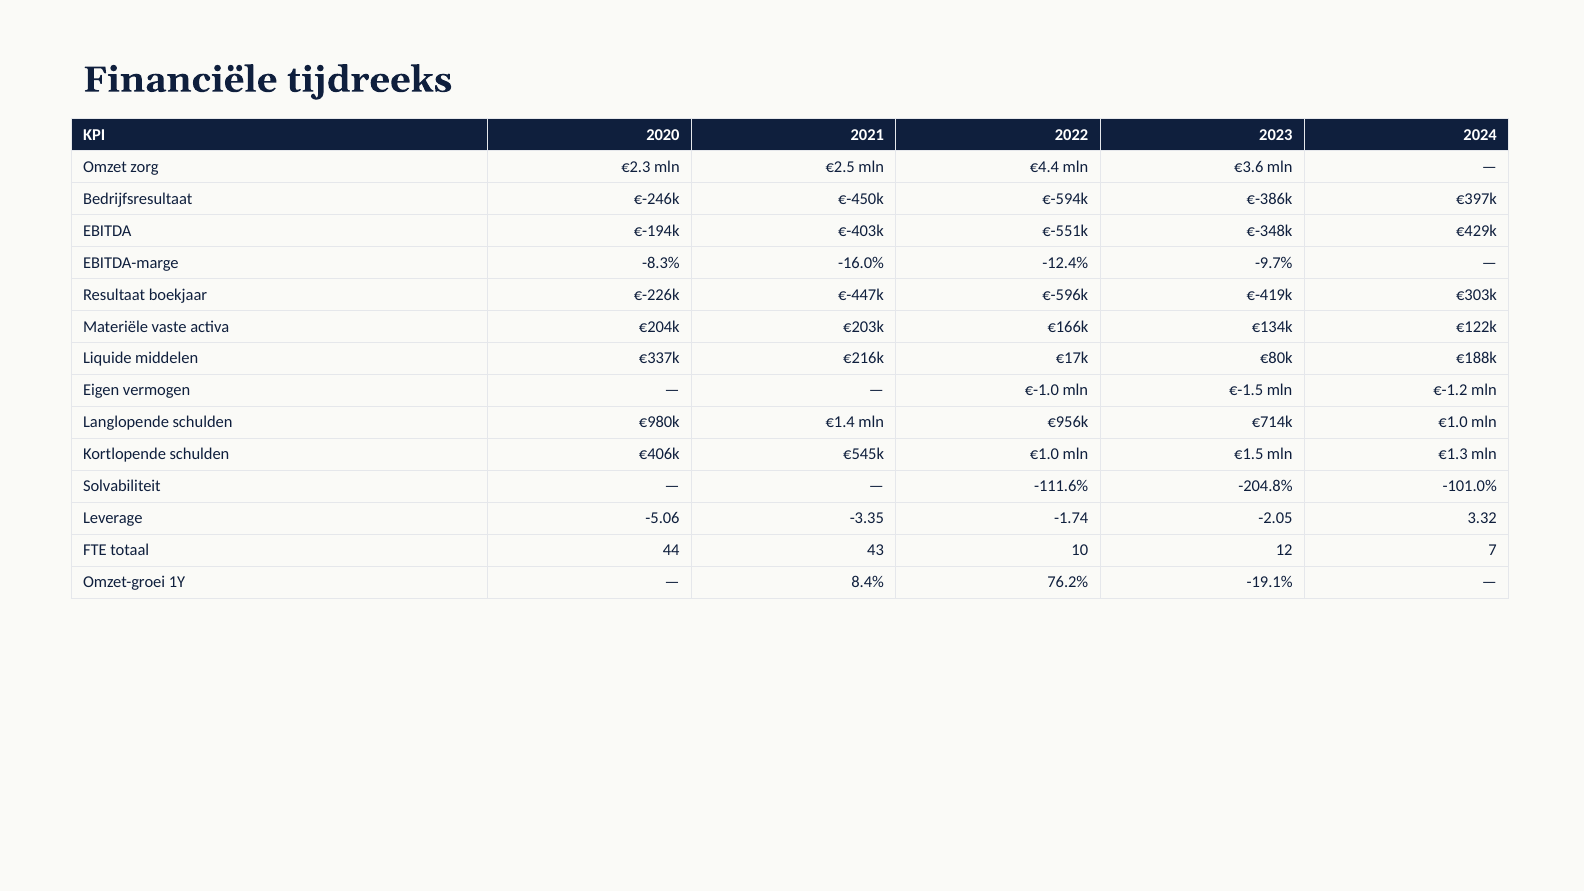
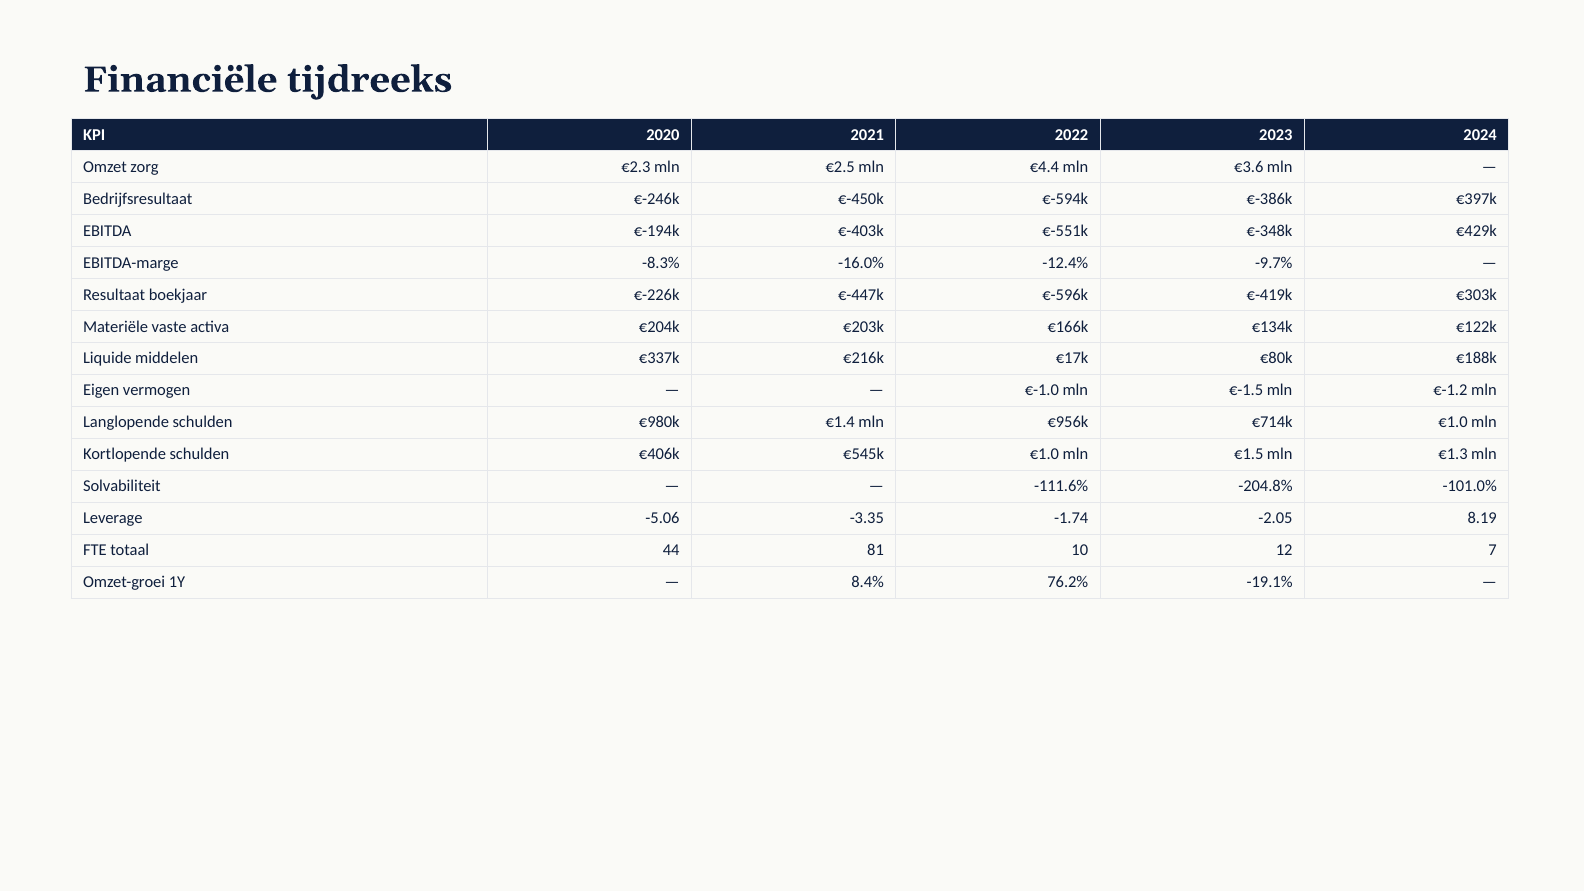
3.32: 3.32 -> 8.19 (1482, 518)
43: 43 -> 81 (876, 550)
